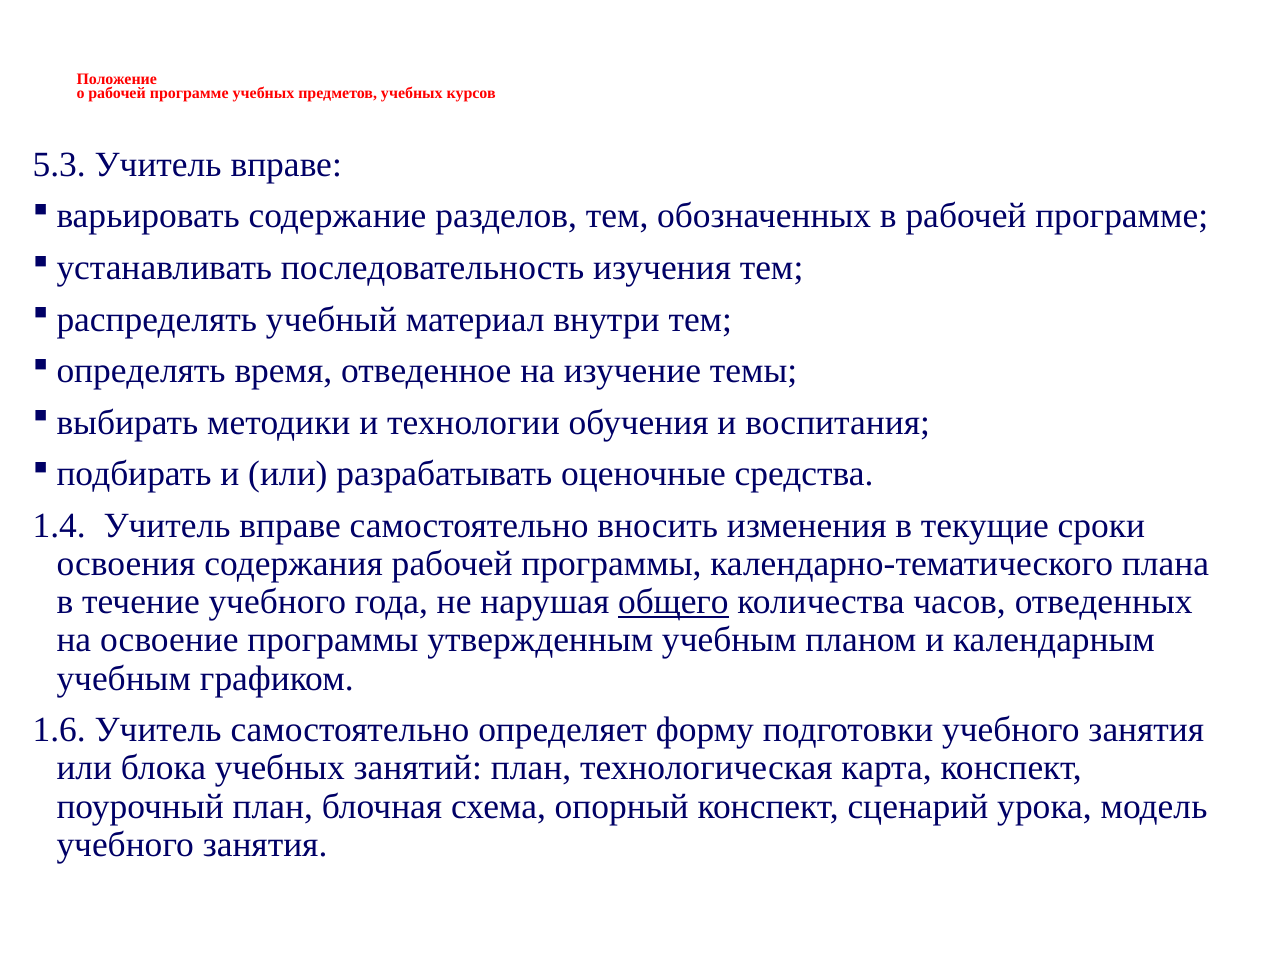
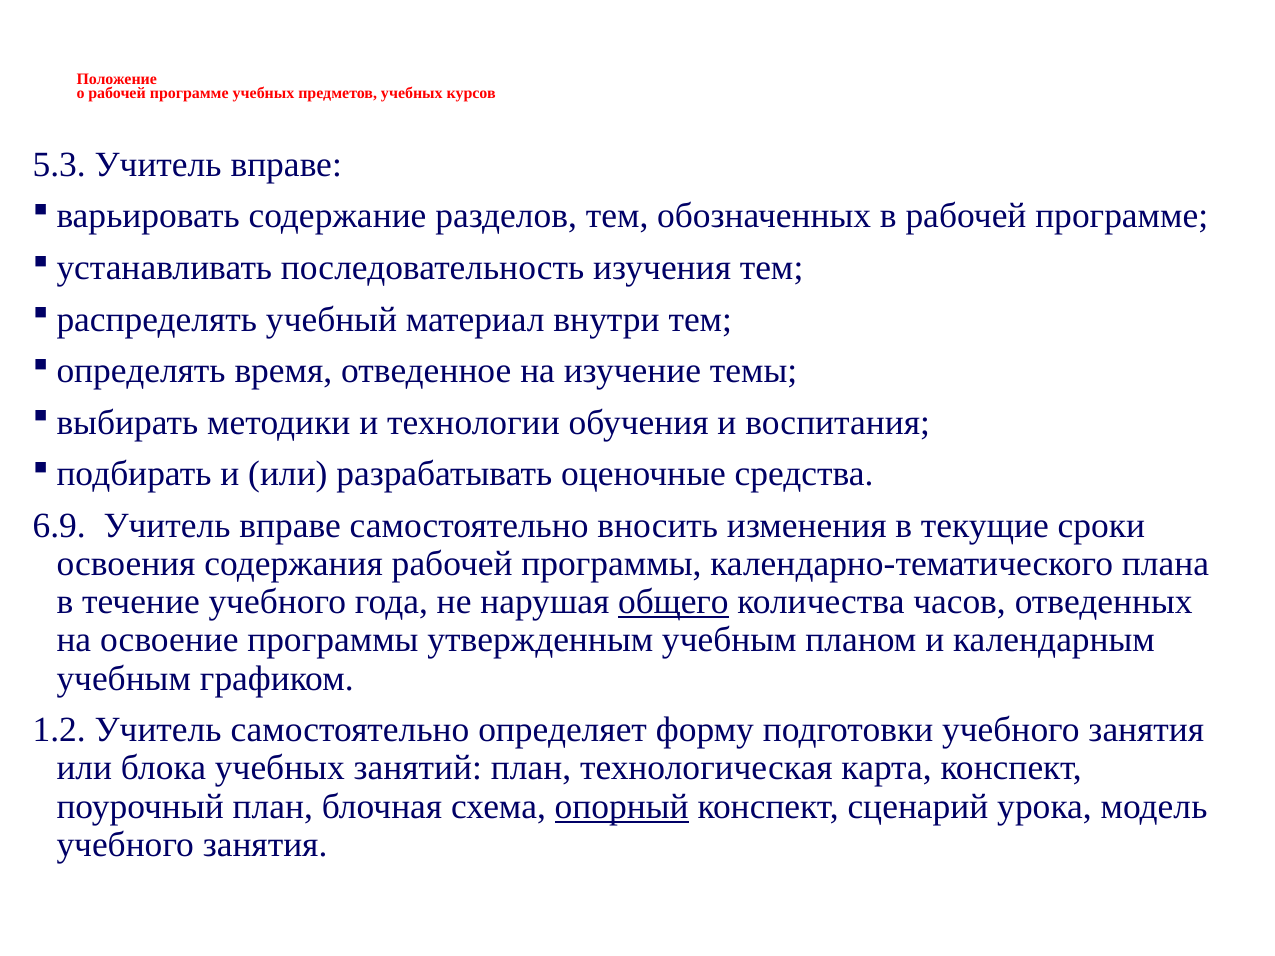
1.4: 1.4 -> 6.9 (59, 526)
1.6: 1.6 -> 1.2 (59, 730)
опорный underline: none -> present (622, 807)
